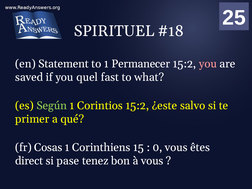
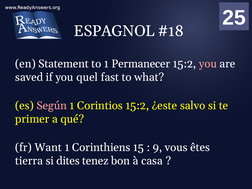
SPIRITUEL: SPIRITUEL -> ESPAGNOL (114, 31)
Según colour: light green -> pink (52, 106)
Cosas: Cosas -> Want (48, 147)
0: 0 -> 9 (157, 147)
direct: direct -> tierra (29, 161)
pase: pase -> dites (68, 161)
à vous: vous -> casa (152, 161)
